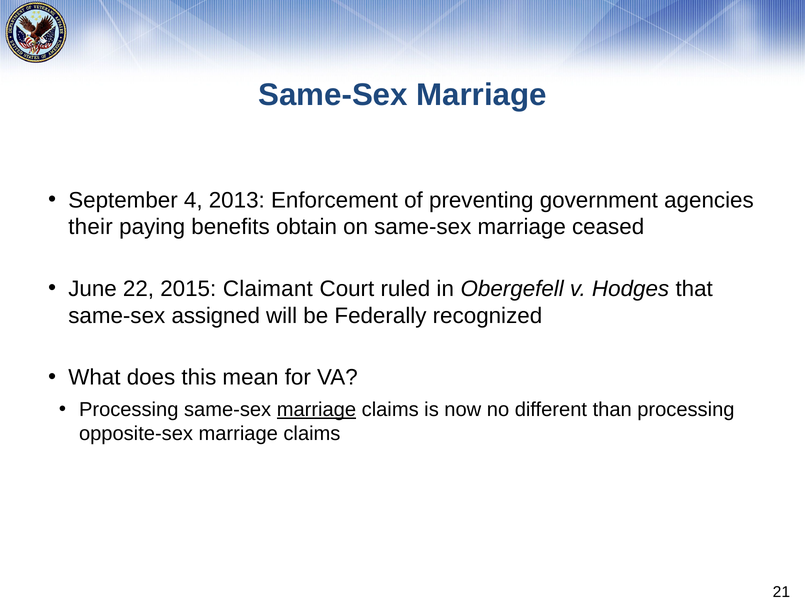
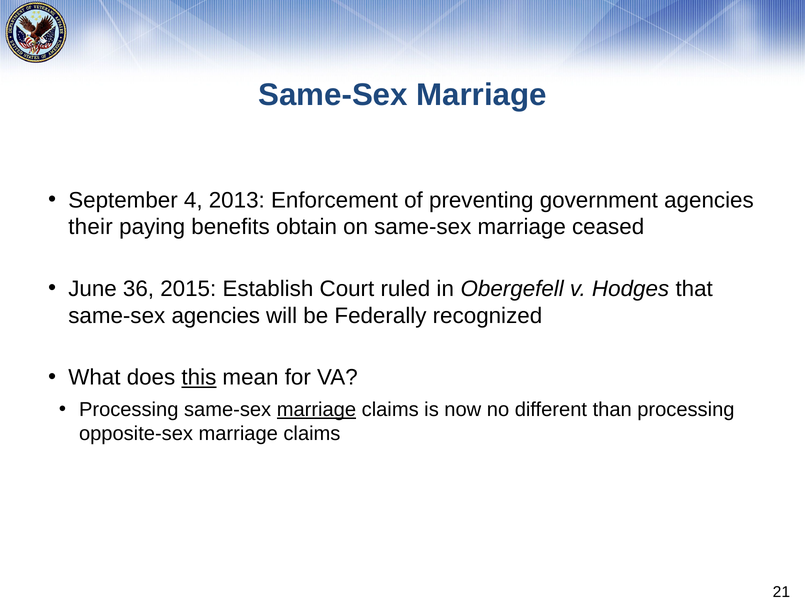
22: 22 -> 36 (139, 289)
Claimant: Claimant -> Establish (268, 289)
same-sex assigned: assigned -> agencies (216, 316)
this underline: none -> present (199, 377)
